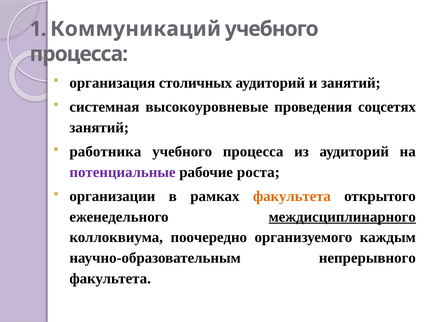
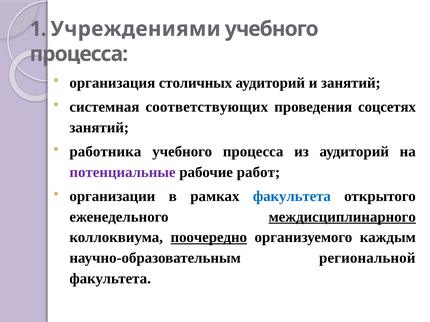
Коммуникаций: Коммуникаций -> Учреждениями (136, 29)
высокоуровневые: высокоуровневые -> соответствующих (207, 107)
роста: роста -> работ (258, 172)
факультета colour: orange -> blue (292, 197)
поочередно underline: none -> present (209, 238)
непрерывного: непрерывного -> региональной (367, 258)
